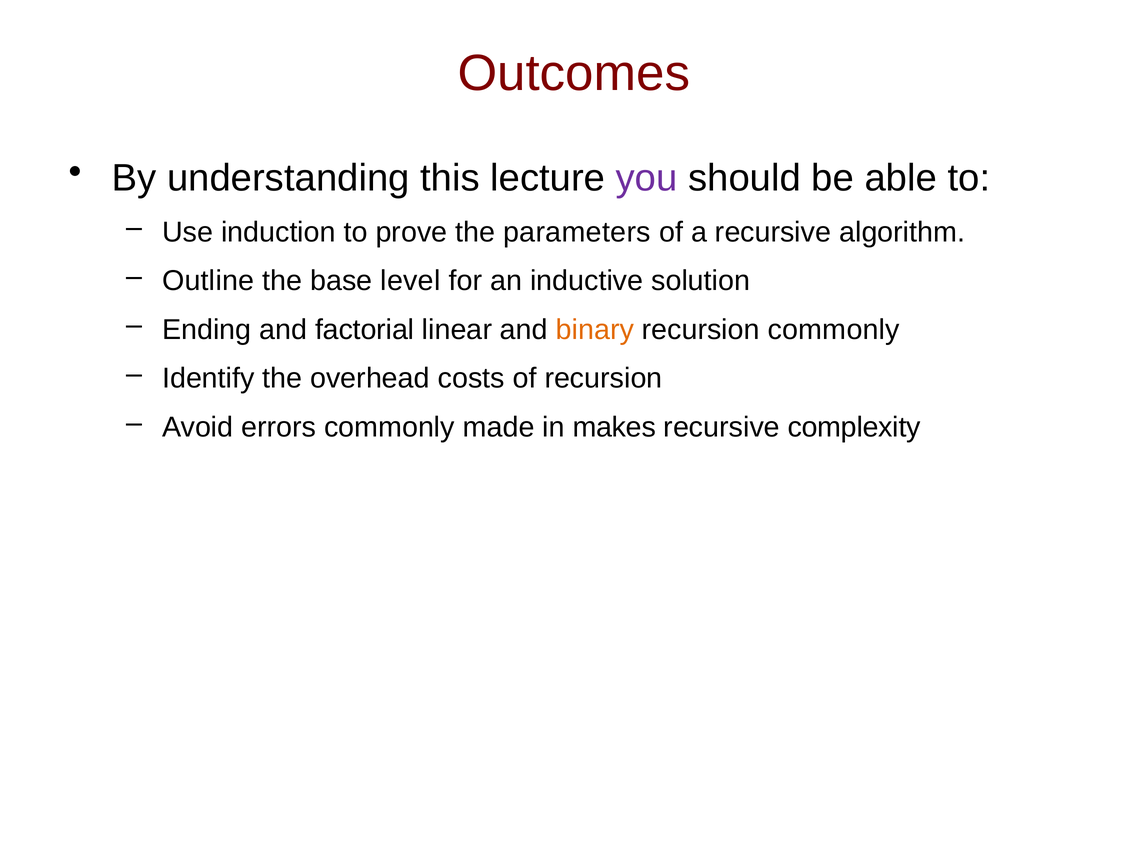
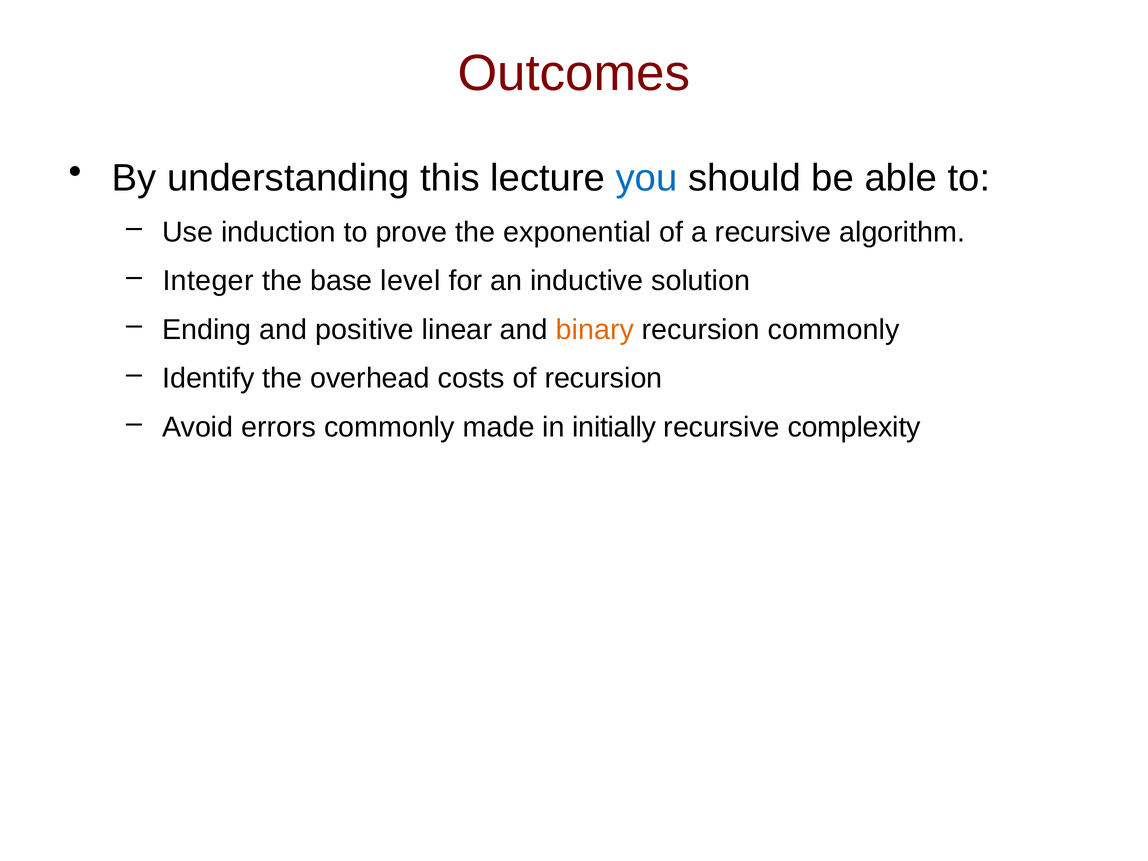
you colour: purple -> blue (647, 178)
parameters: parameters -> exponential (577, 232)
Outline: Outline -> Integer (208, 281)
factorial: factorial -> positive (364, 330)
makes: makes -> initially (614, 427)
